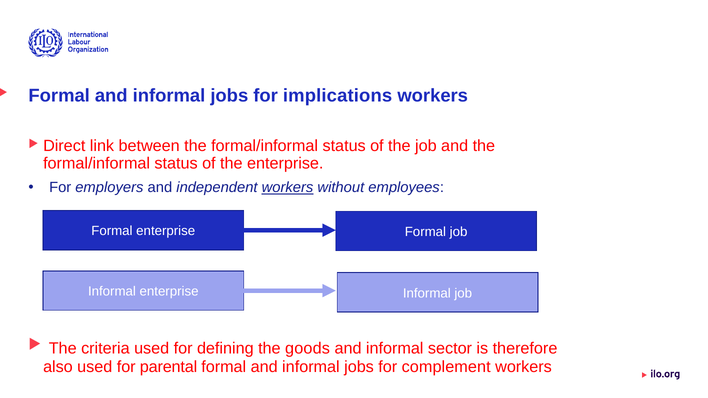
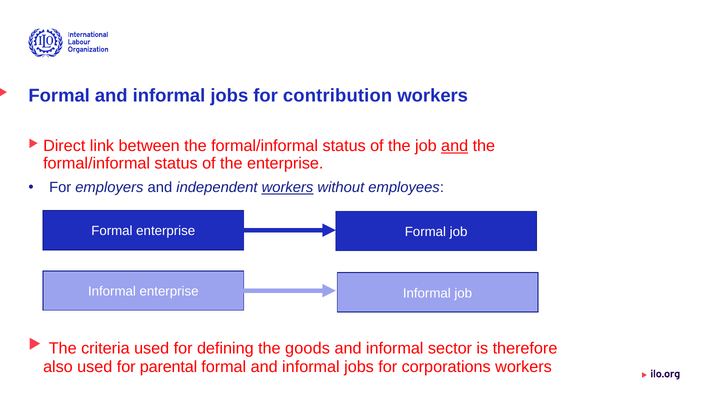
implications: implications -> contribution (338, 96)
and underline: none -> present (455, 146)
complement: complement -> corporations (446, 367)
